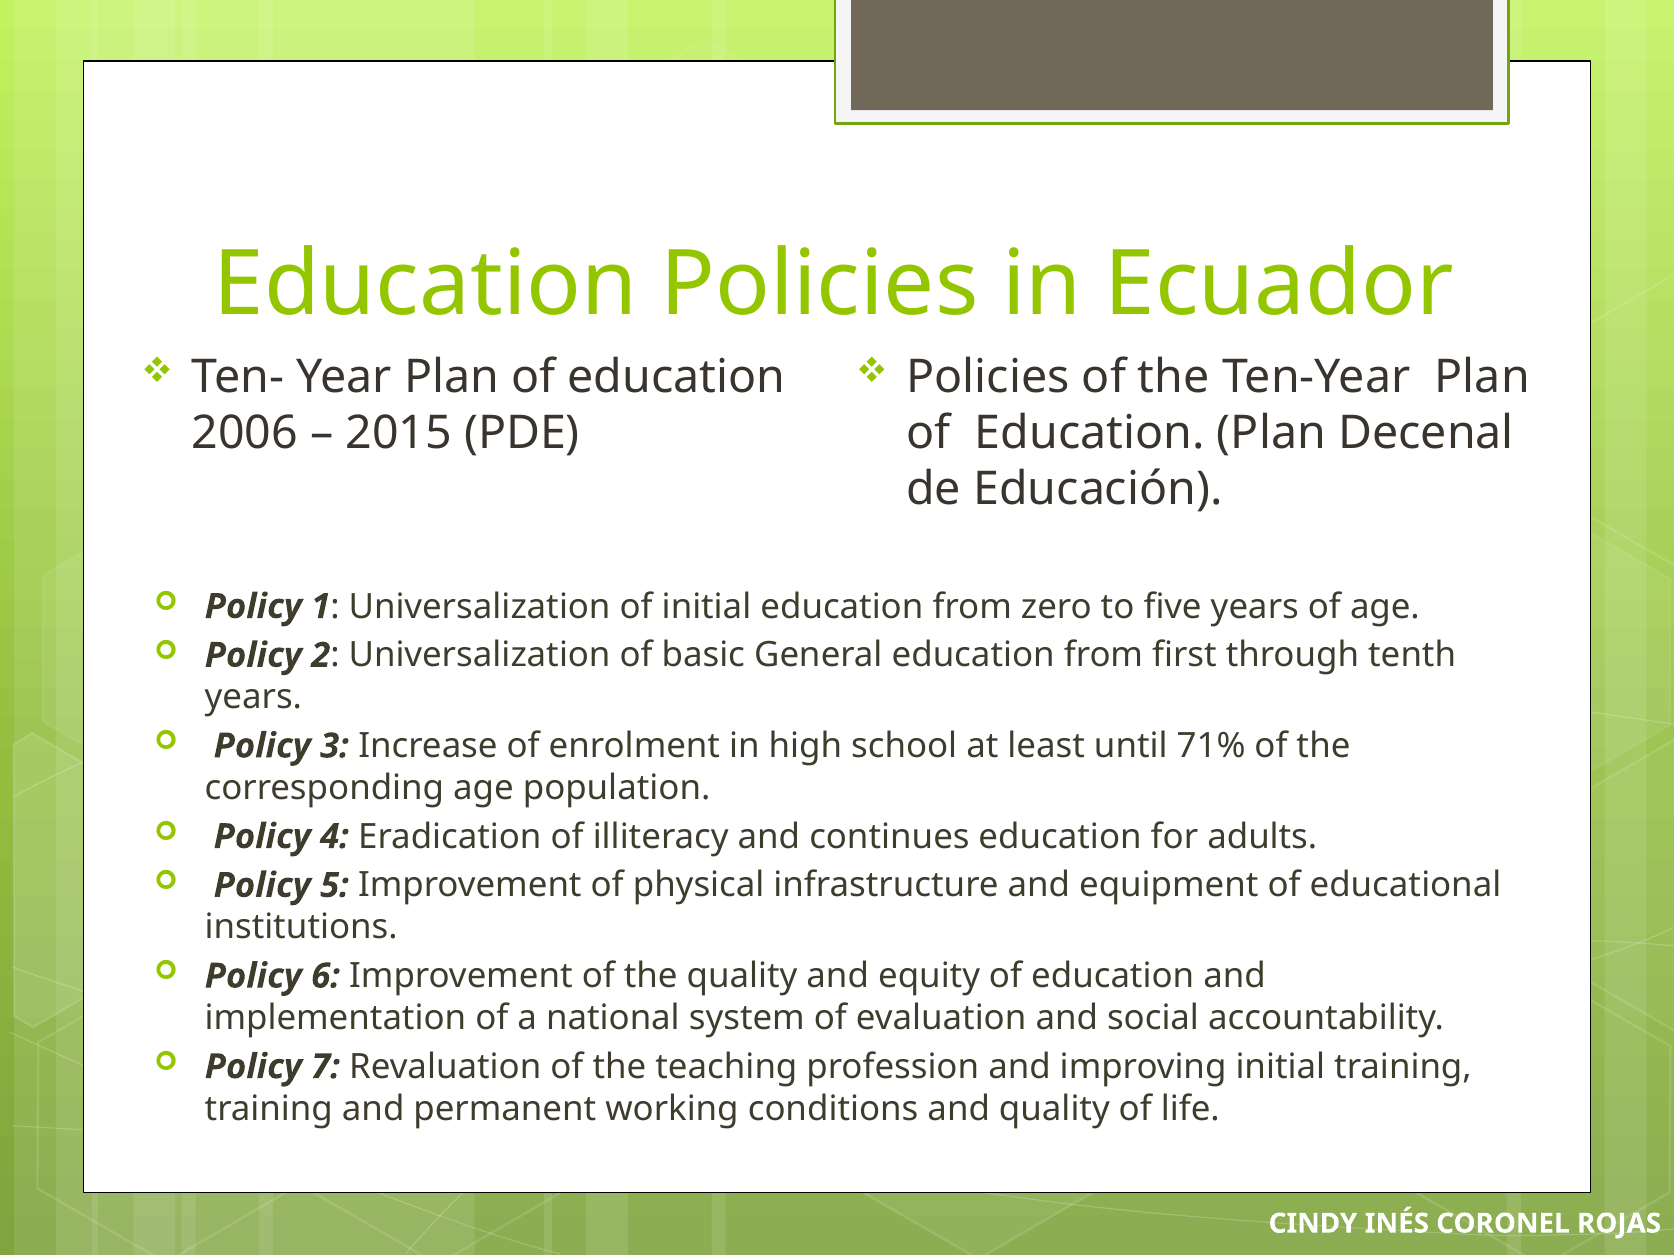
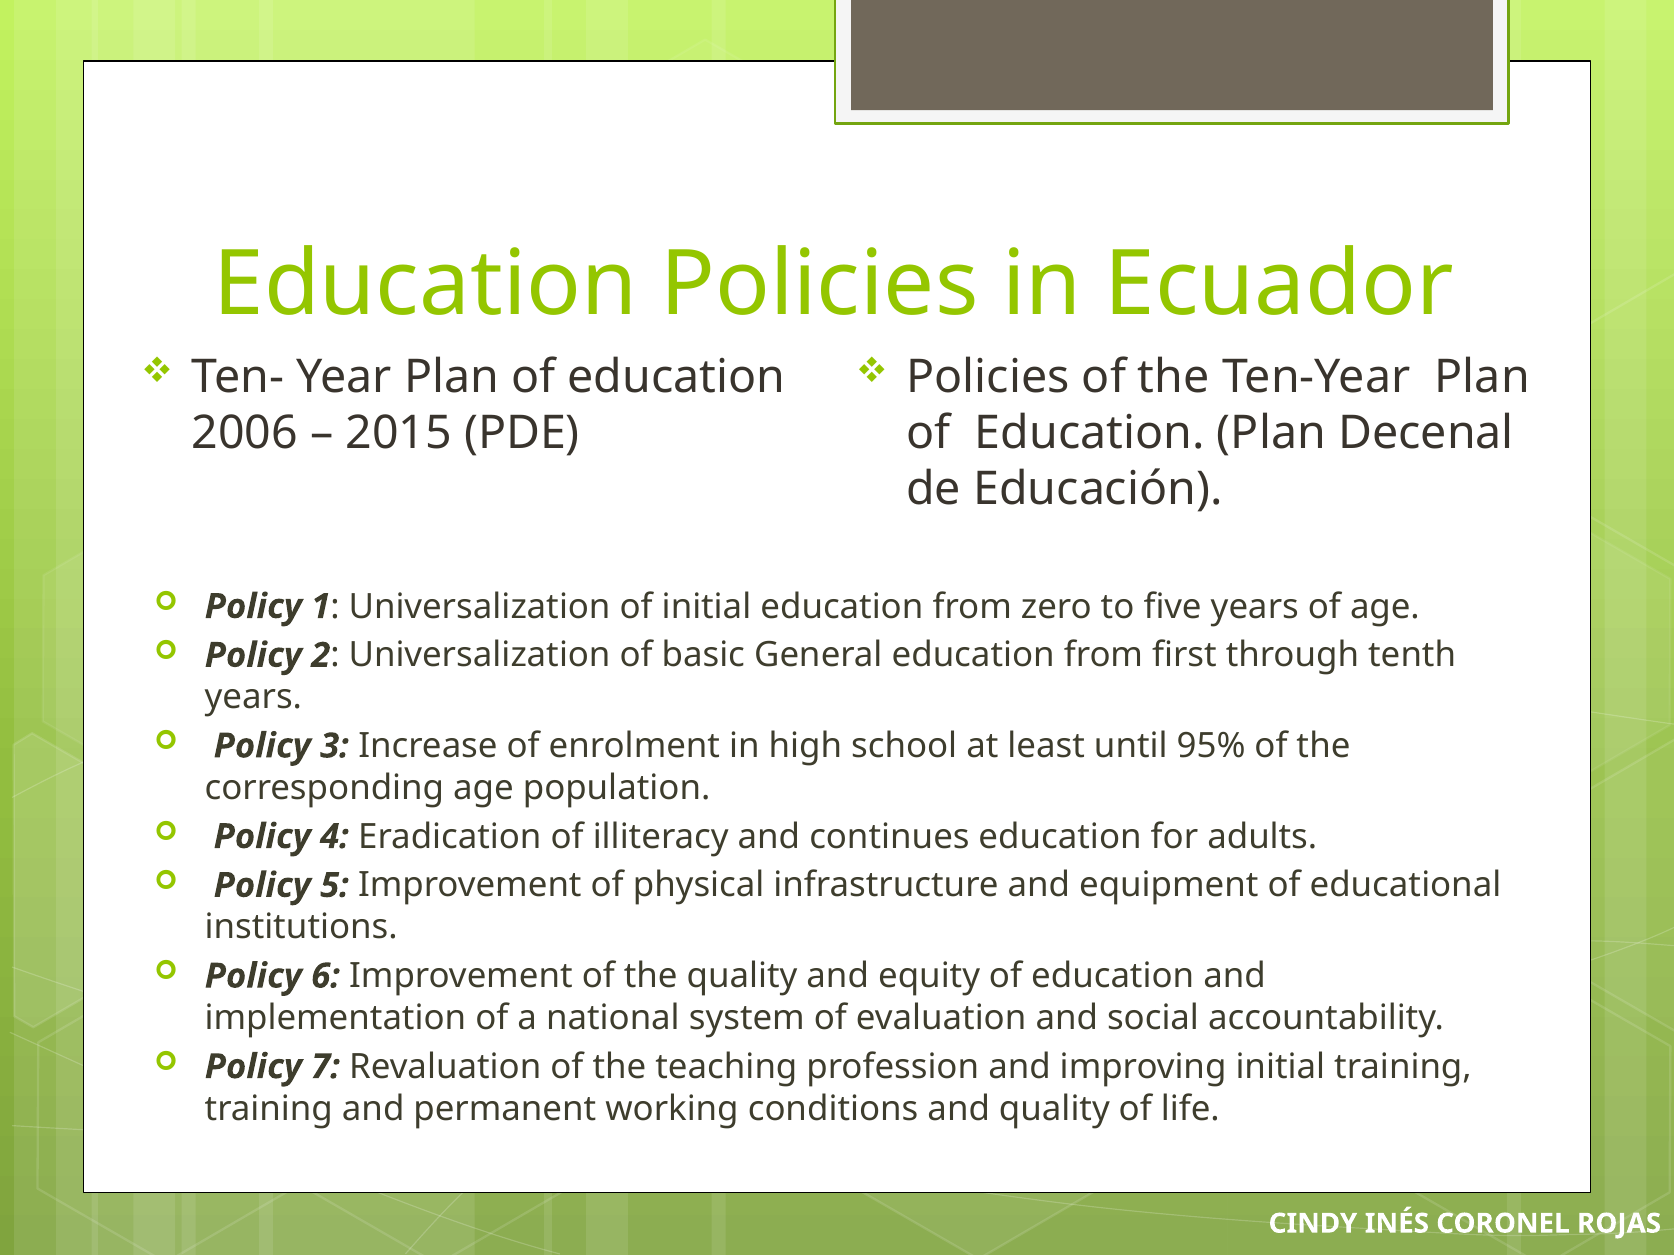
71%: 71% -> 95% (1211, 746)
